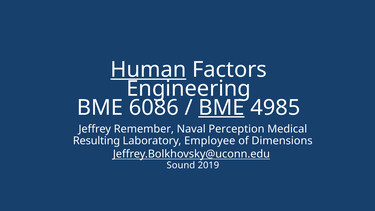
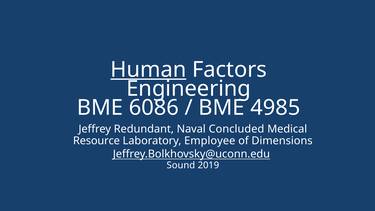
BME underline: present -> none (221, 108)
Remember: Remember -> Redundant (144, 129)
Perception: Perception -> Concluded (236, 129)
Resulting: Resulting -> Resource (96, 141)
